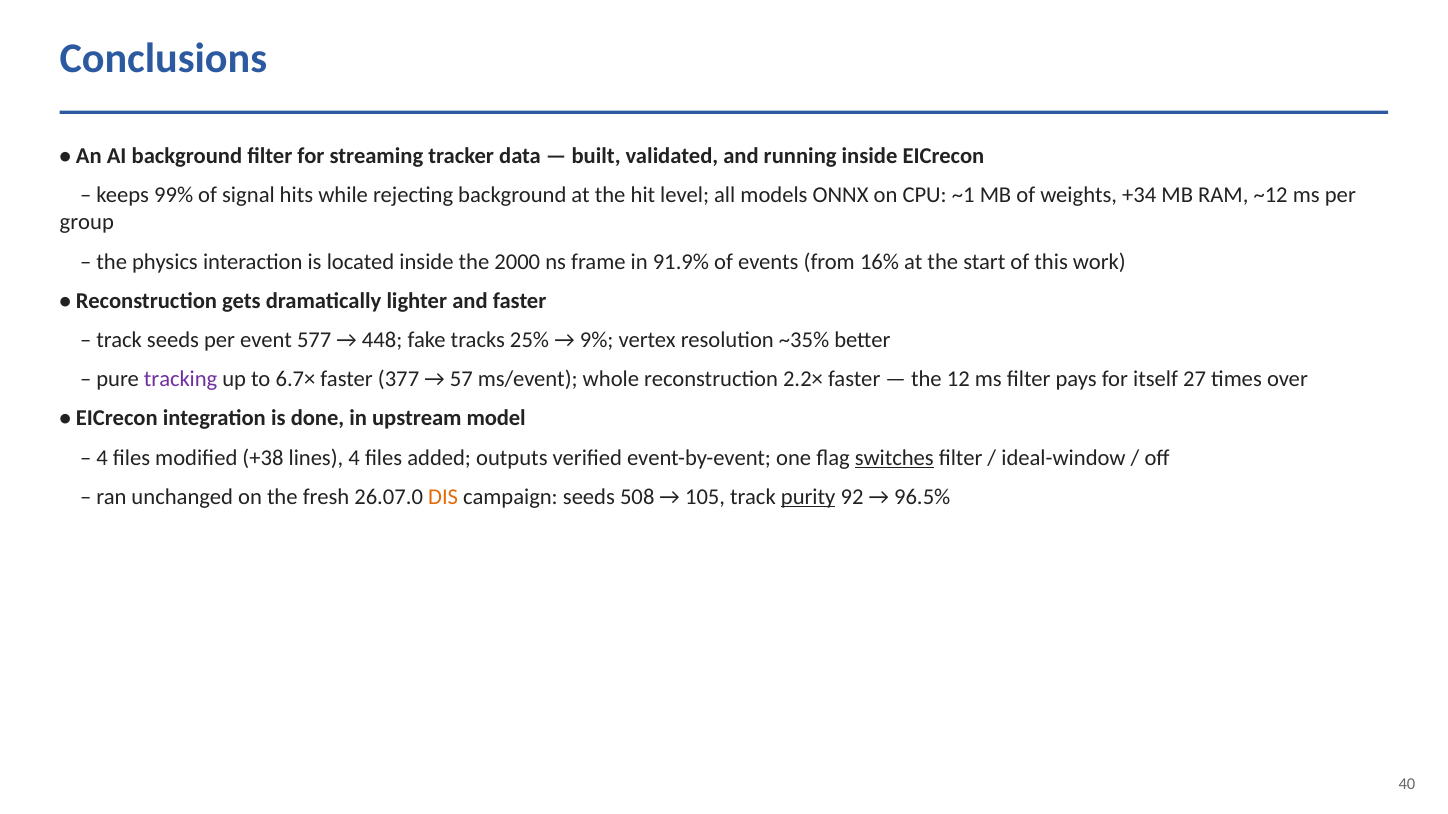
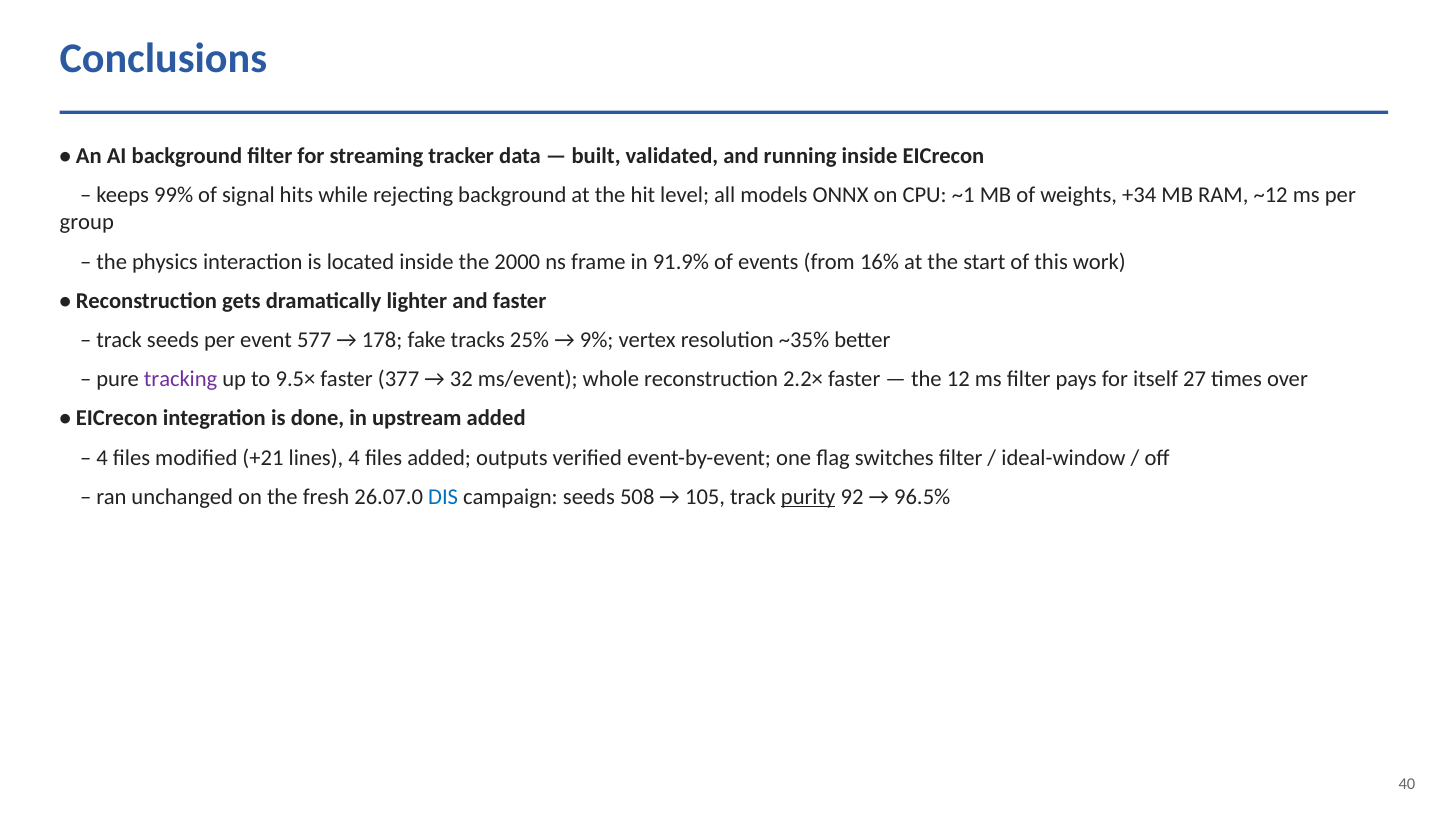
448: 448 -> 178 (382, 340)
6.7×: 6.7× -> 9.5× (296, 379)
57: 57 -> 32 (461, 379)
upstream model: model -> added (496, 419)
+38: +38 -> +21 (263, 458)
switches underline: present -> none (894, 458)
DIS colour: orange -> blue (443, 497)
